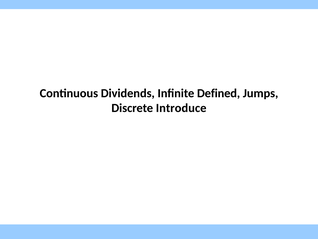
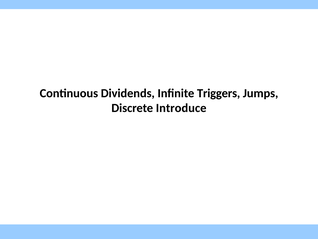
Defined: Defined -> Triggers (219, 93)
